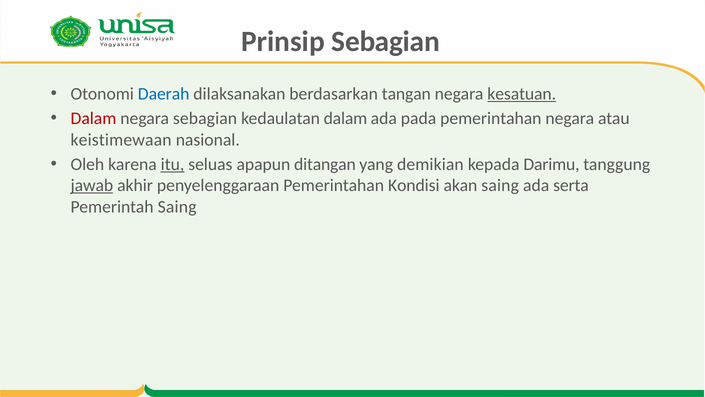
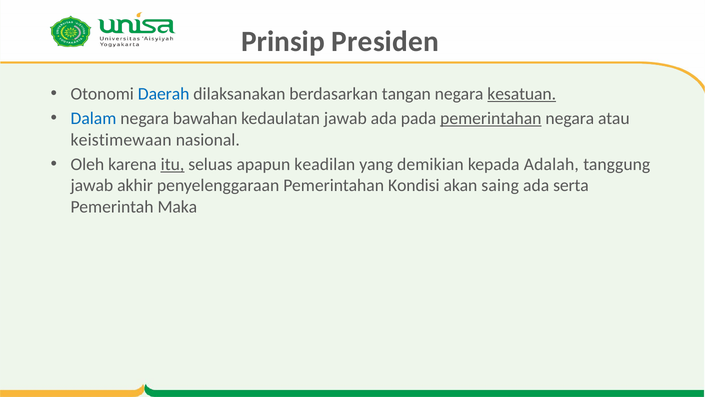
Prinsip Sebagian: Sebagian -> Presiden (385, 42)
Dalam colour: red -> blue (93, 118)
negara sebagian: sebagian -> bawahan (205, 118)
kedaulatan dalam: dalam -> jawab (345, 118)
pemerintahan underline: none -> present (491, 118)
ditangan: ditangan -> keadilan (325, 164)
Darimu: Darimu -> Adalah (551, 164)
jawab underline: present -> none (92, 185)
Pemerintah Saing: Saing -> Maka (177, 207)
